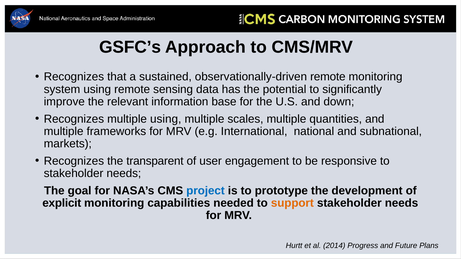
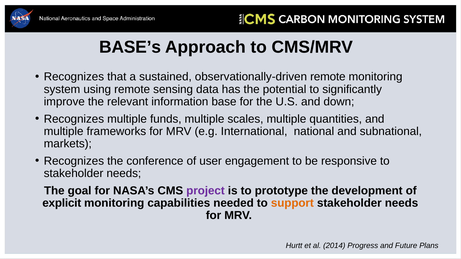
GSFC’s: GSFC’s -> BASE’s (130, 47)
multiple using: using -> funds (166, 119)
transparent: transparent -> conference (155, 161)
project colour: blue -> purple (206, 191)
